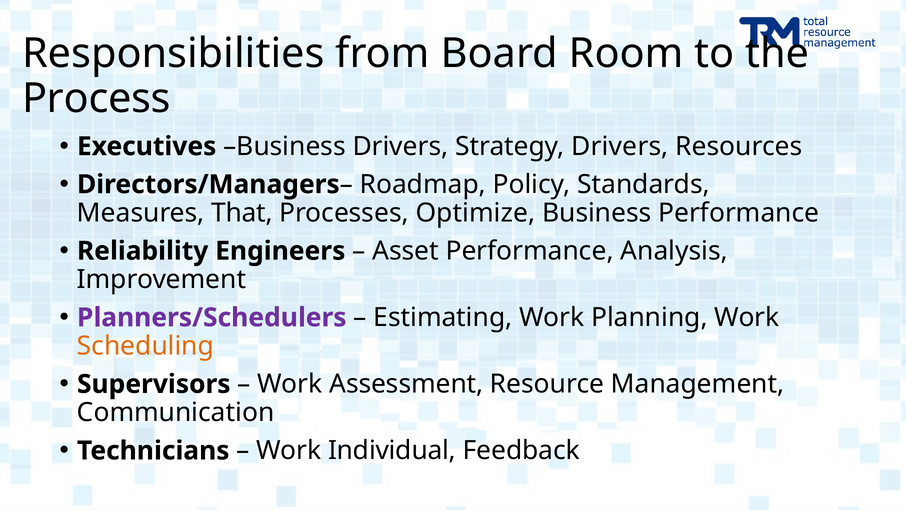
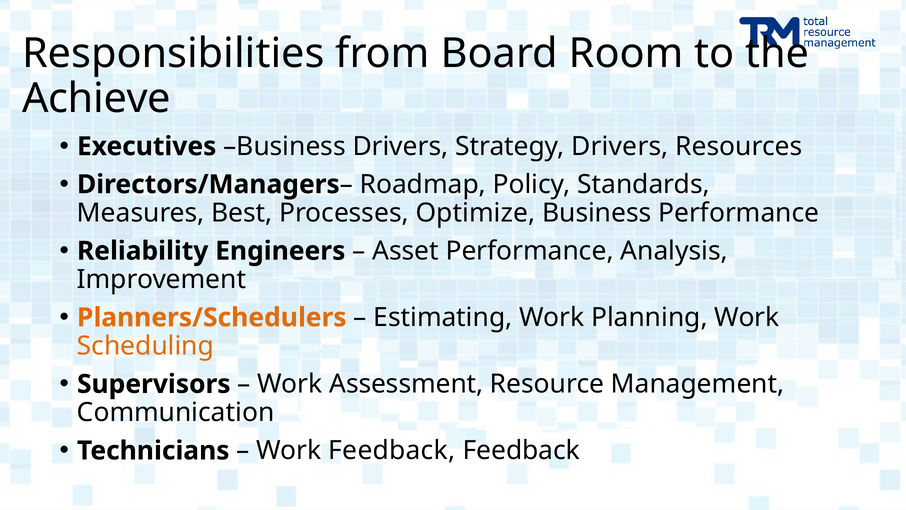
Process: Process -> Achieve (96, 99)
That: That -> Best (242, 213)
Planners/Schedulers colour: purple -> orange (212, 317)
Work Individual: Individual -> Feedback (392, 450)
